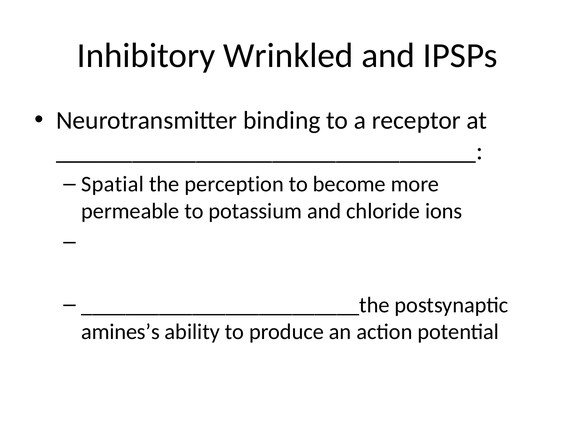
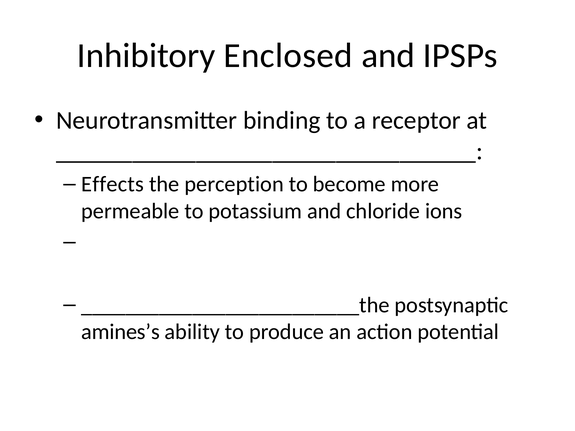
Wrinkled: Wrinkled -> Enclosed (288, 56)
Spatial: Spatial -> Effects (113, 184)
